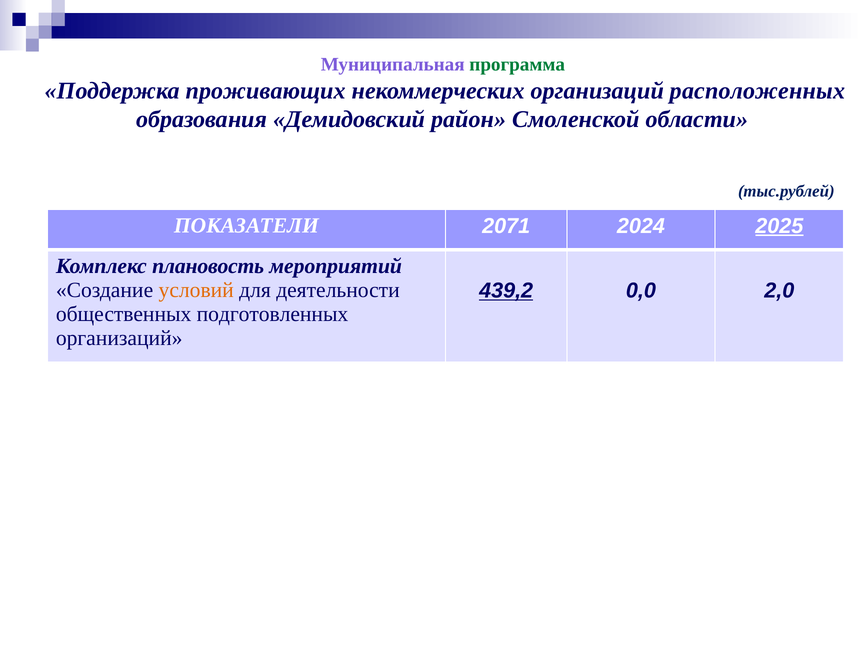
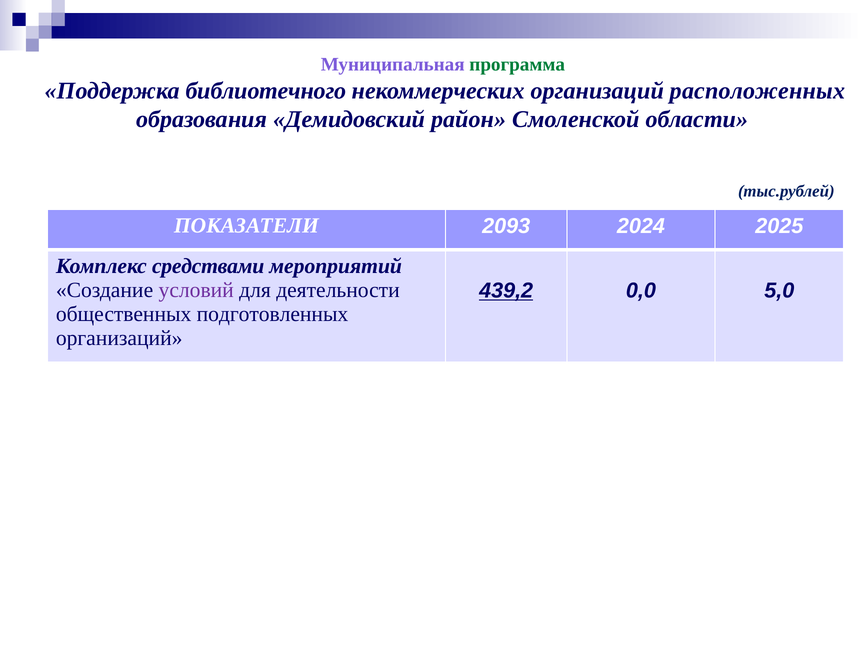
проживающих: проживающих -> библиотечного (266, 91)
2071: 2071 -> 2093 (506, 226)
2025 underline: present -> none (779, 226)
плановость: плановость -> средствами (208, 266)
условий colour: orange -> purple (196, 290)
2,0: 2,0 -> 5,0 (779, 291)
